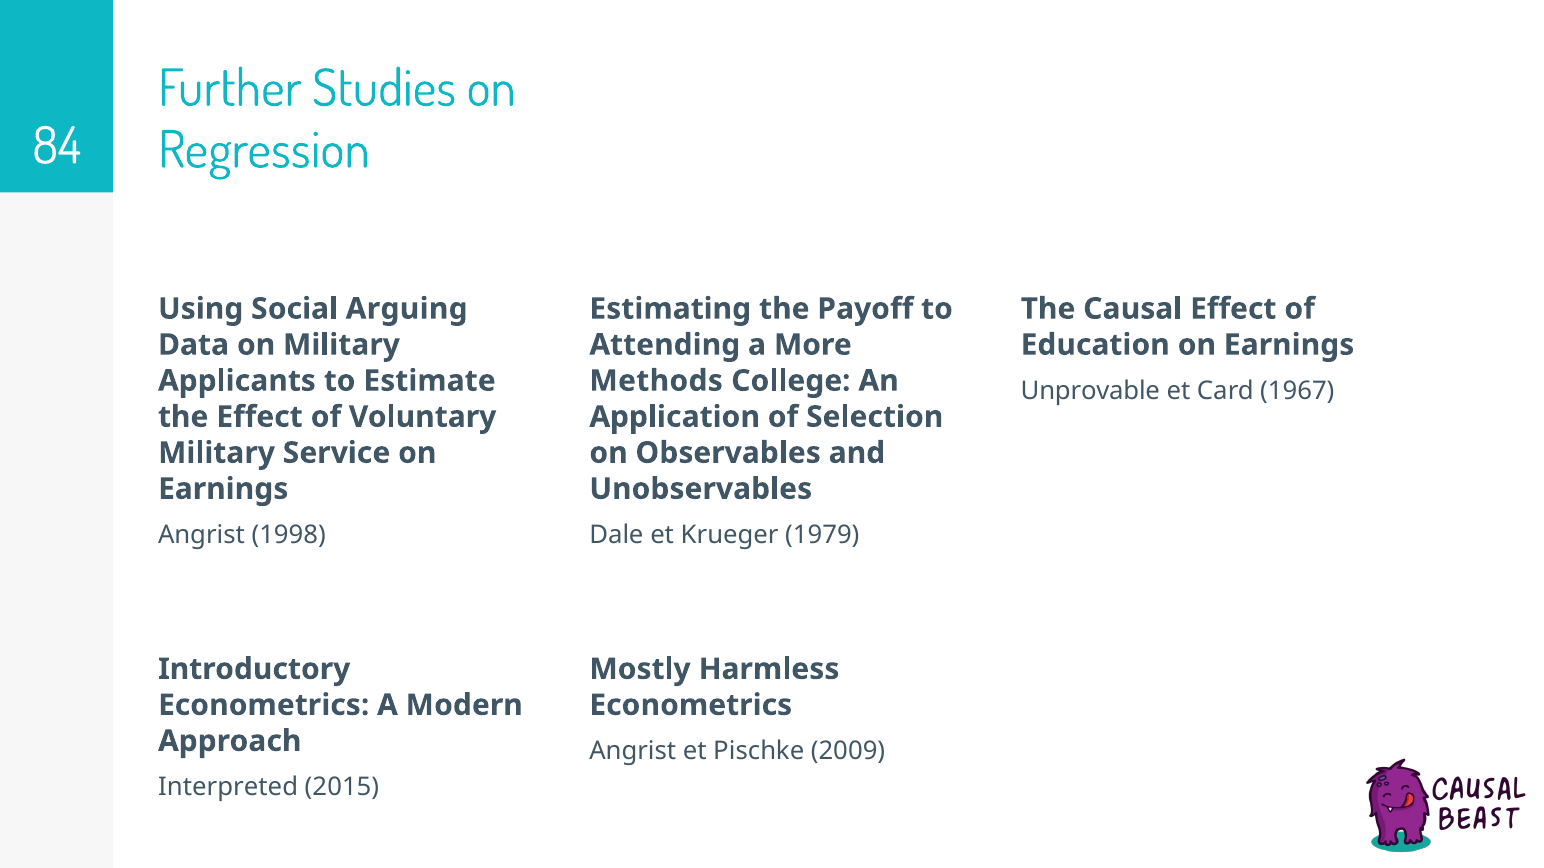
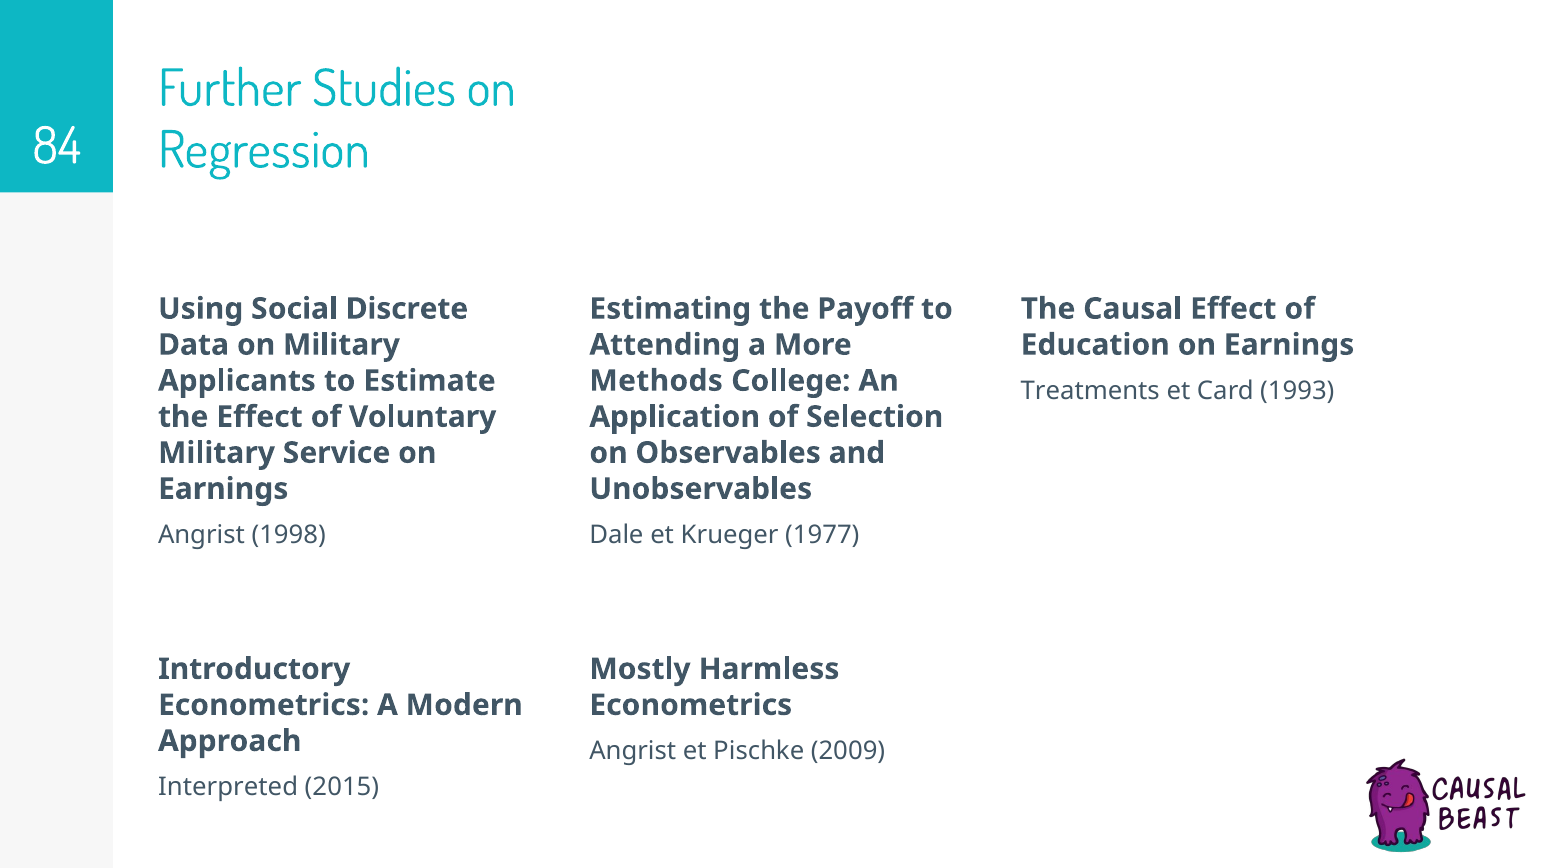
Arguing: Arguing -> Discrete (407, 309)
Unprovable: Unprovable -> Treatments (1090, 391)
1967: 1967 -> 1993 (1297, 391)
1979: 1979 -> 1977 (822, 535)
